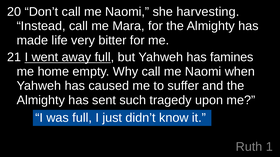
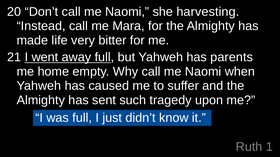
famines: famines -> parents (232, 57)
